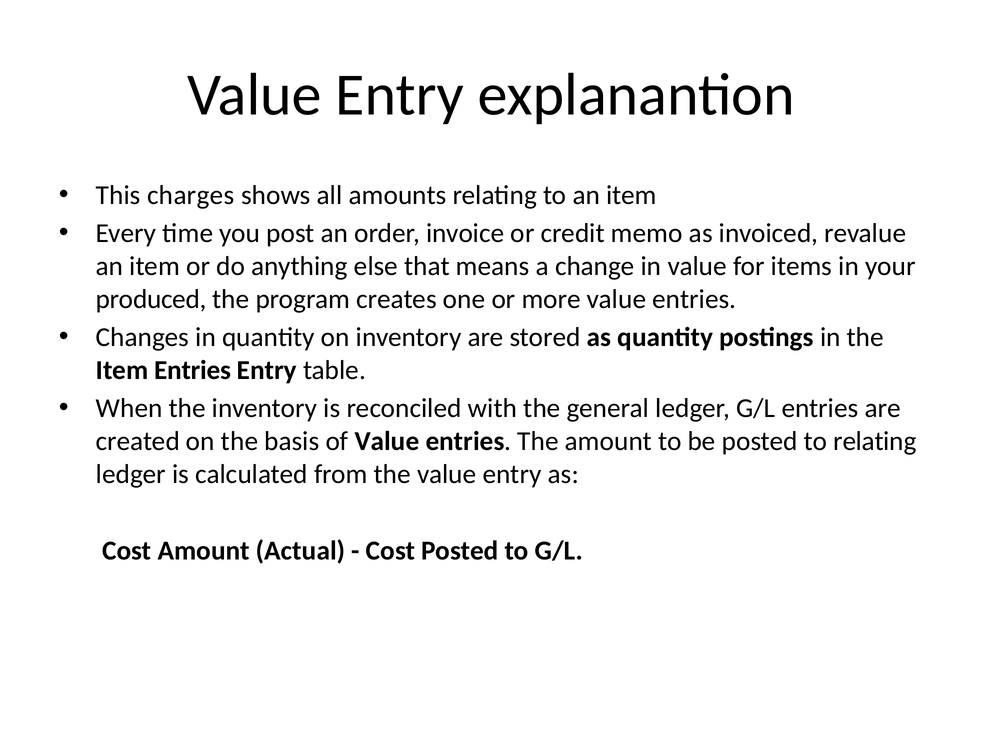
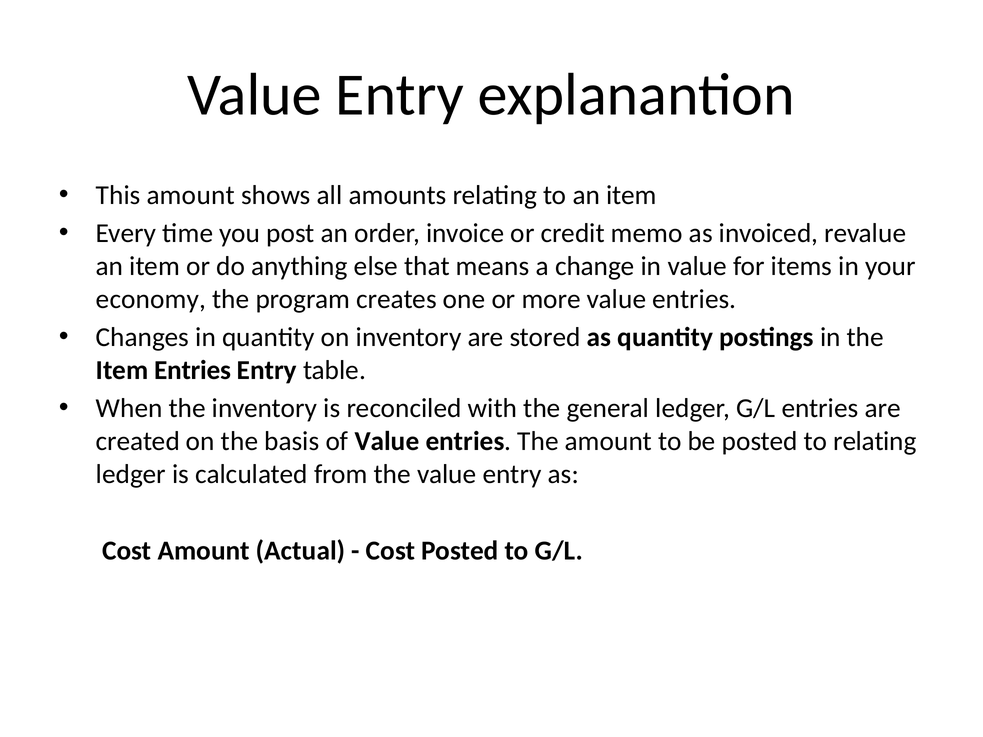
This charges: charges -> amount (191, 195)
produced: produced -> economy (151, 299)
